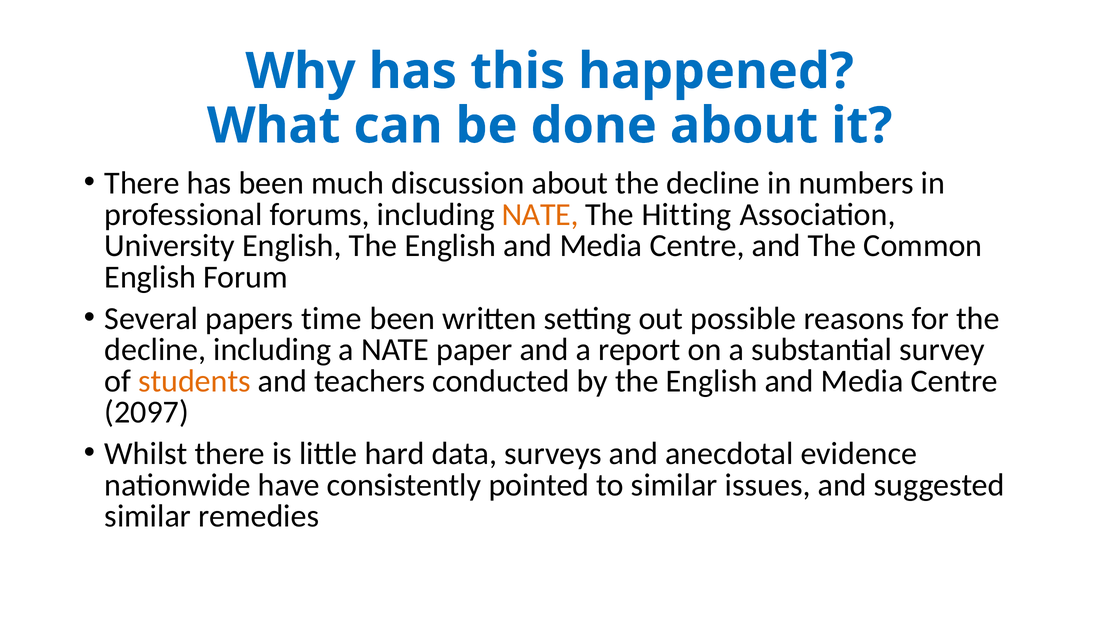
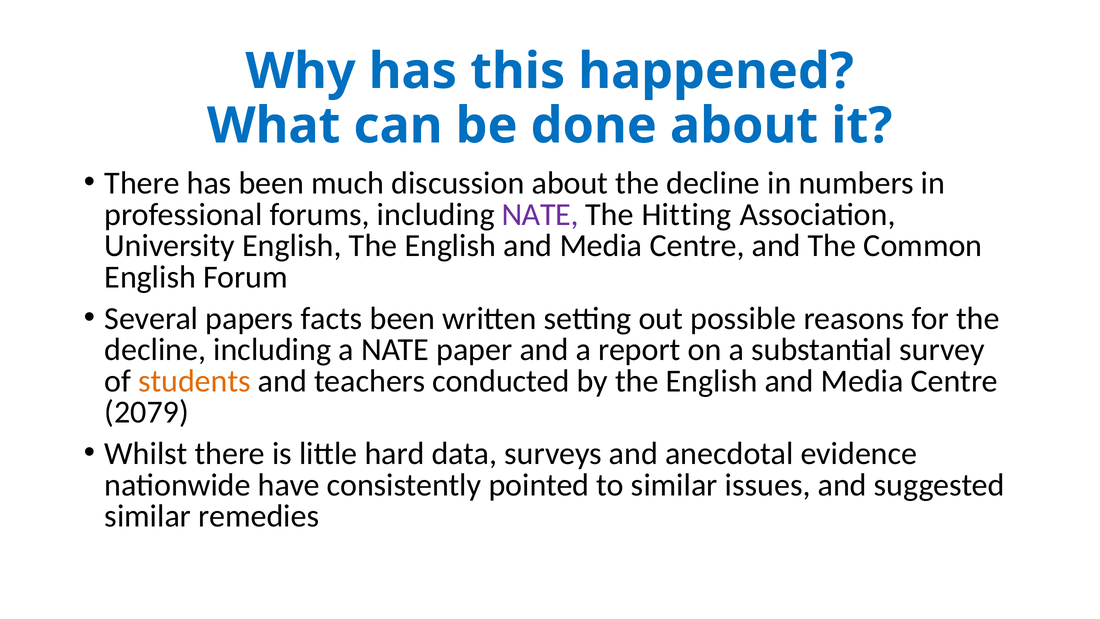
NATE colour: orange -> purple (540, 214)
time: time -> facts (332, 318)
2097: 2097 -> 2079 (147, 412)
